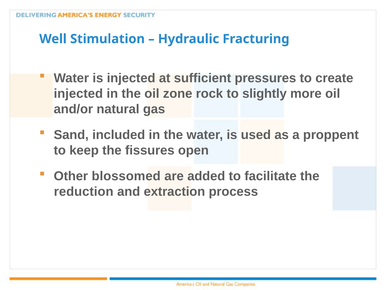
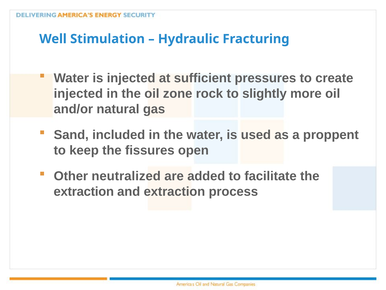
blossomed: blossomed -> neutralized (126, 176)
reduction: reduction -> extraction (84, 191)
